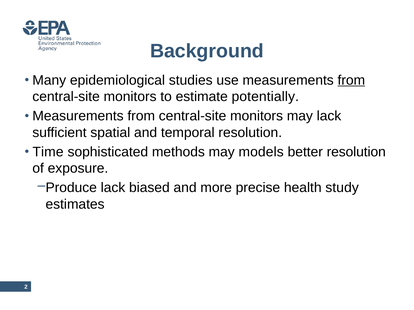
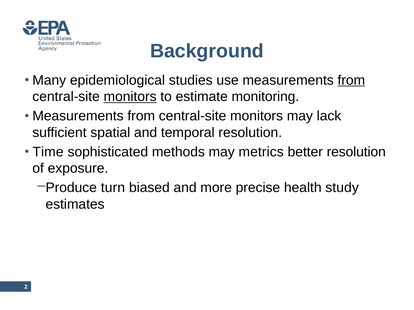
monitors underline: none -> present (130, 97)
potentially: potentially -> monitoring (265, 97)
models: models -> metrics (261, 152)
Produce lack: lack -> turn (113, 188)
